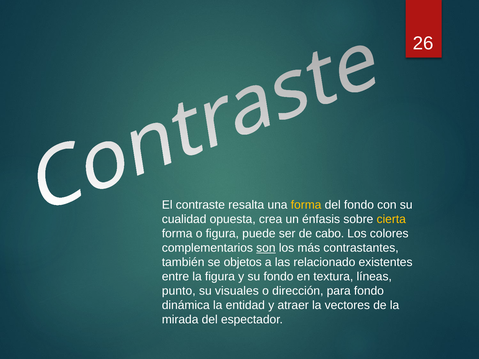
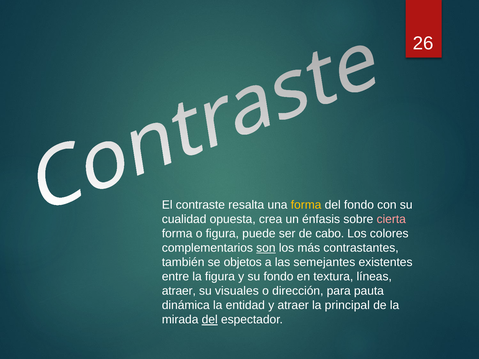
cierta colour: yellow -> pink (391, 219)
relacionado: relacionado -> semejantes (324, 262)
punto: punto -> atraer (179, 291)
para fondo: fondo -> pauta (369, 291)
vectores: vectores -> principal (347, 306)
del underline: none -> present (210, 320)
